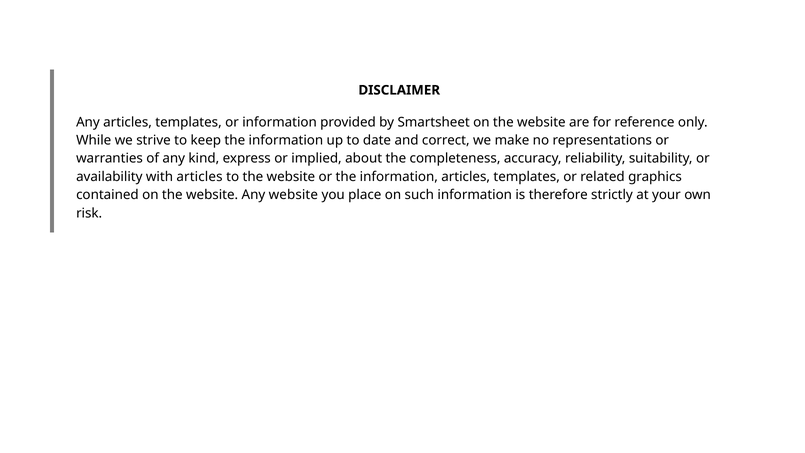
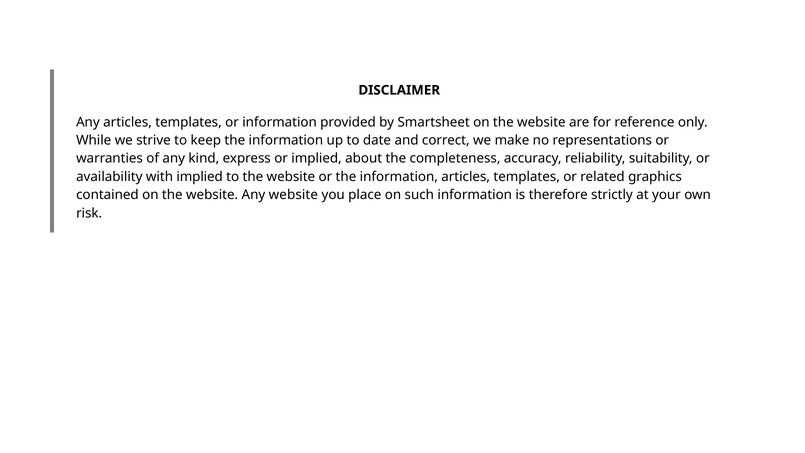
with articles: articles -> implied (200, 177)
